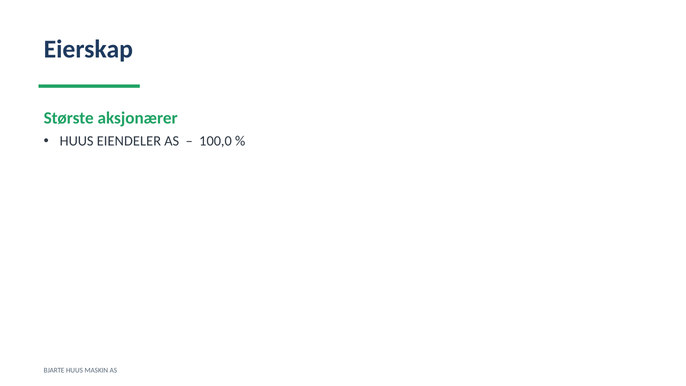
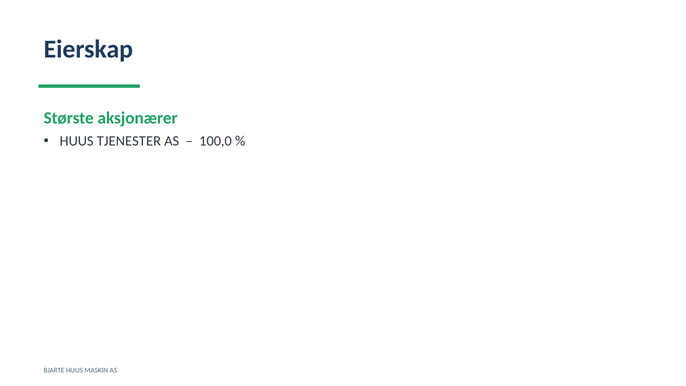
EIENDELER: EIENDELER -> TJENESTER (129, 141)
